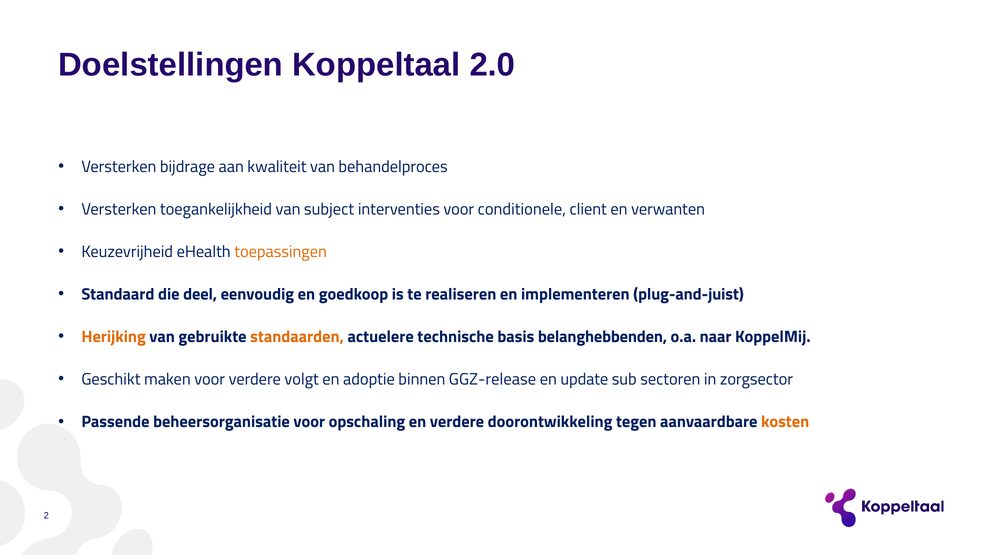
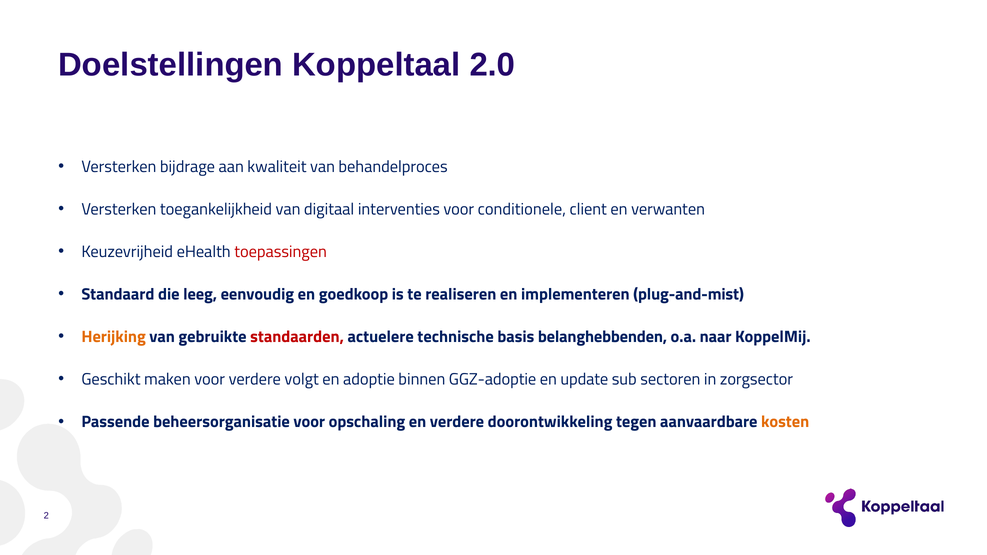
subject: subject -> digitaal (329, 209)
toepassingen colour: orange -> red (281, 252)
deel: deel -> leeg (200, 295)
plug-and-juist: plug-and-juist -> plug-and-mist (689, 295)
standaarden colour: orange -> red (297, 337)
GGZ-release: GGZ-release -> GGZ-adoptie (493, 380)
